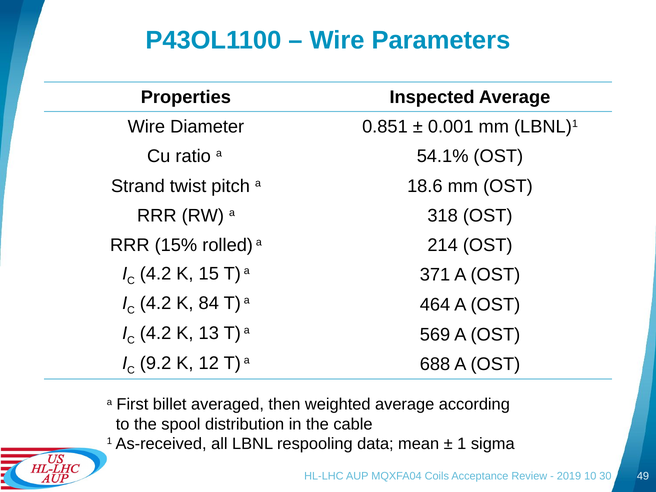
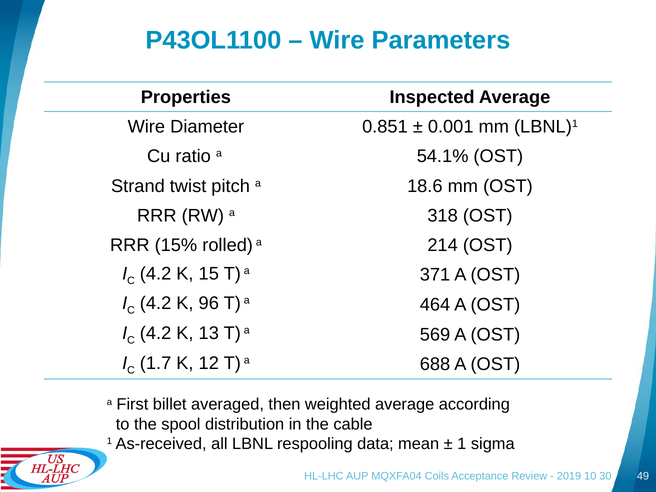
84: 84 -> 96 (209, 303)
9.2: 9.2 -> 1.7 (156, 363)
